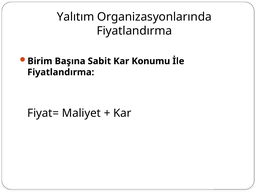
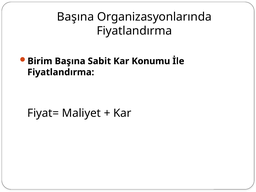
Yalıtım: Yalıtım -> Başına (76, 17)
